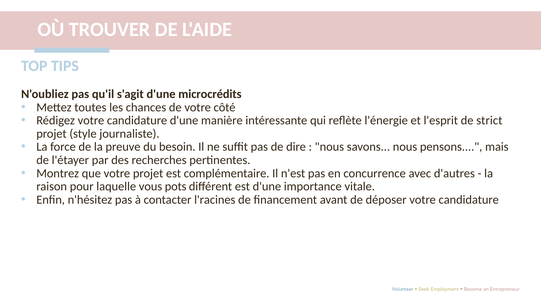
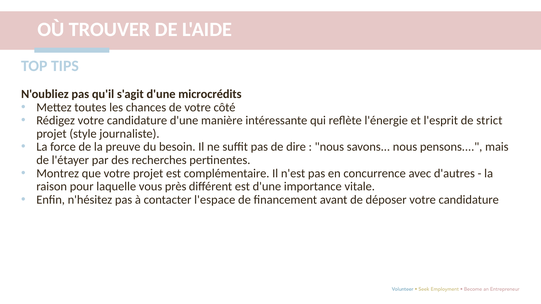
pots: pots -> près (176, 187)
l'racines: l'racines -> l'espace (215, 200)
